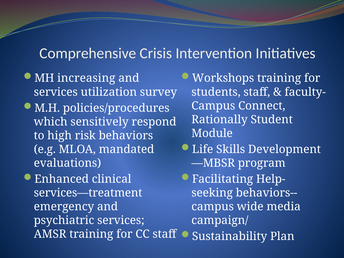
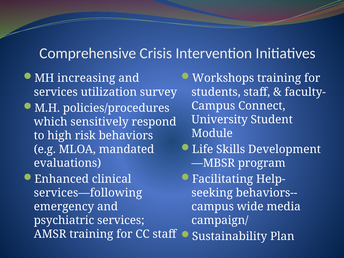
Rationally: Rationally -> University (220, 119)
services—treatment: services—treatment -> services—following (88, 193)
